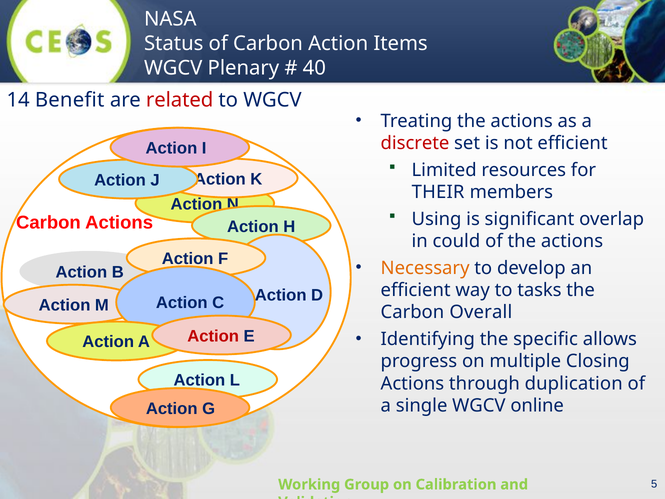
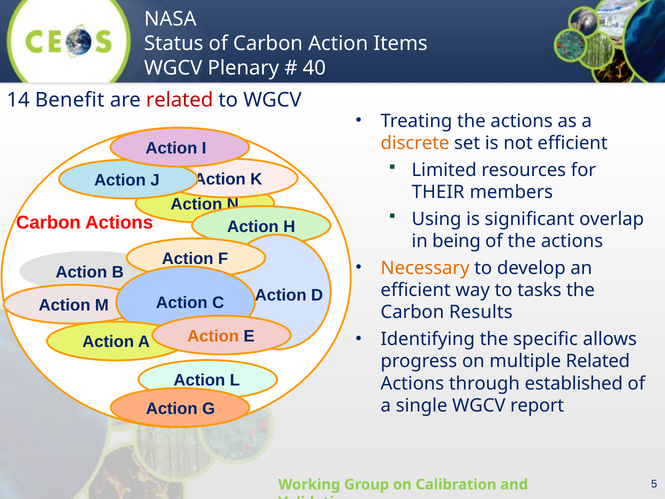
discrete colour: red -> orange (415, 143)
could: could -> being (457, 241)
Overall: Overall -> Results (481, 312)
Action colour: red -> orange (213, 336)
multiple Closing: Closing -> Related (598, 361)
duplication: duplication -> established (574, 383)
online: online -> report (537, 405)
